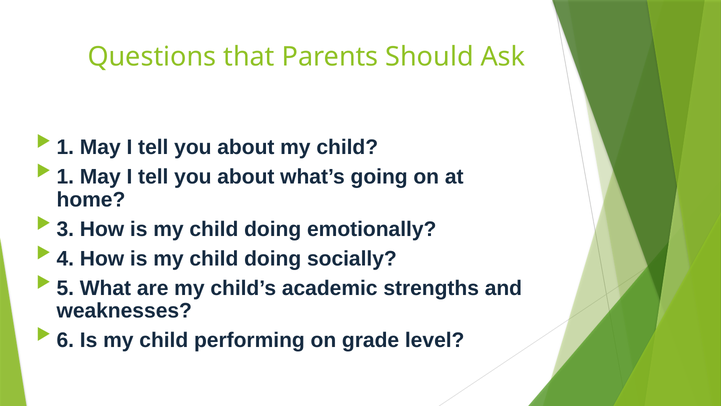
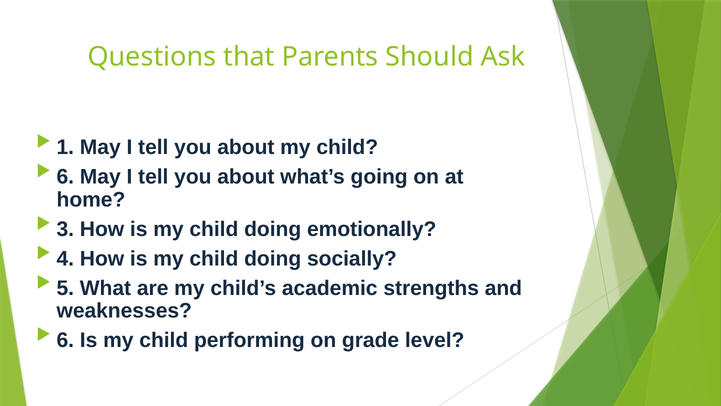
1: 1 -> 6 (65, 177)
